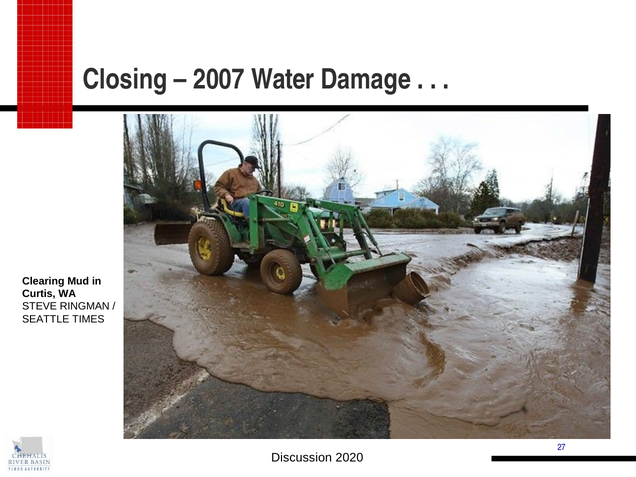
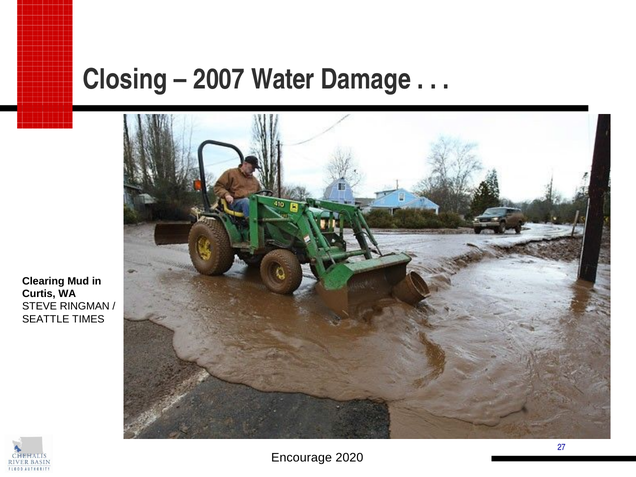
Discussion: Discussion -> Encourage (302, 458)
